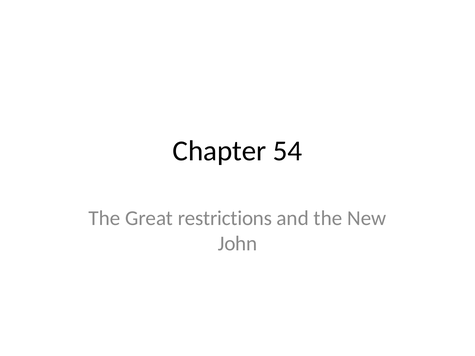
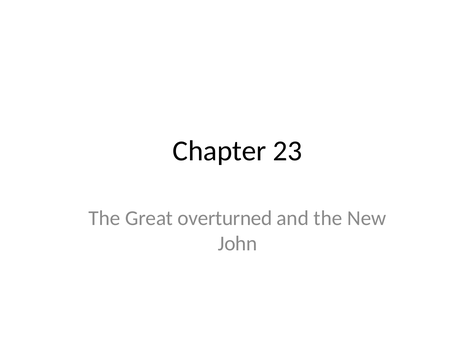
54: 54 -> 23 (288, 151)
restrictions: restrictions -> overturned (225, 218)
